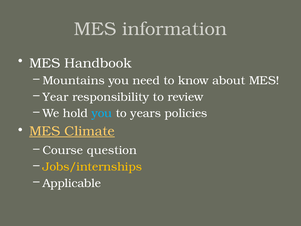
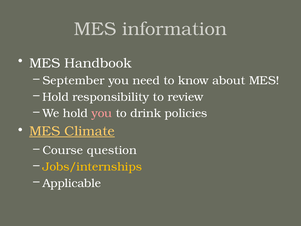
Mountains: Mountains -> September (74, 80)
Year: Year -> Hold (56, 97)
you colour: light blue -> pink (102, 113)
years: years -> drink (146, 113)
